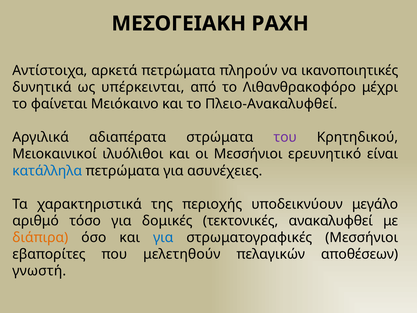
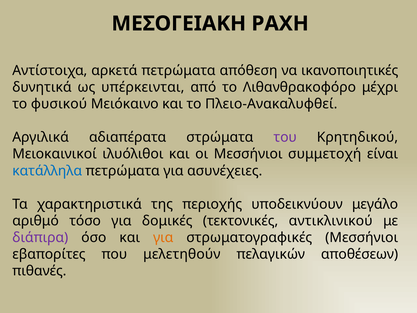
πληρούν: πληρούν -> απόθεση (249, 71)
φαίνεται: φαίνεται -> φυσικού (59, 104)
ερευνητικό: ερευνητικό -> συμμετοχή (325, 154)
ανακαλυφθεί: ανακαλυφθεί -> αντικλινικού (331, 221)
διάπιρα colour: orange -> purple (40, 237)
για colour: blue -> orange (163, 237)
γνωστή: γνωστή -> πιθανές (39, 271)
